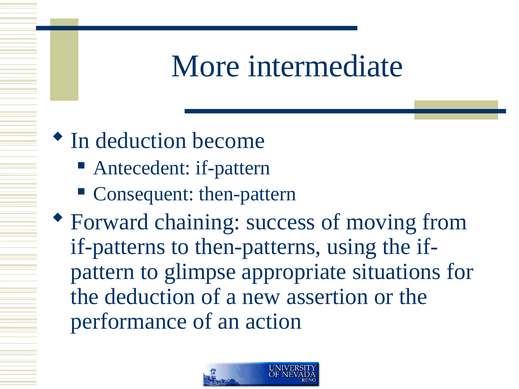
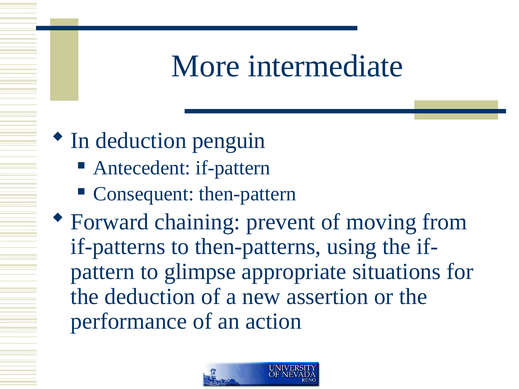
become: become -> penguin (229, 141)
success: success -> prevent (281, 222)
